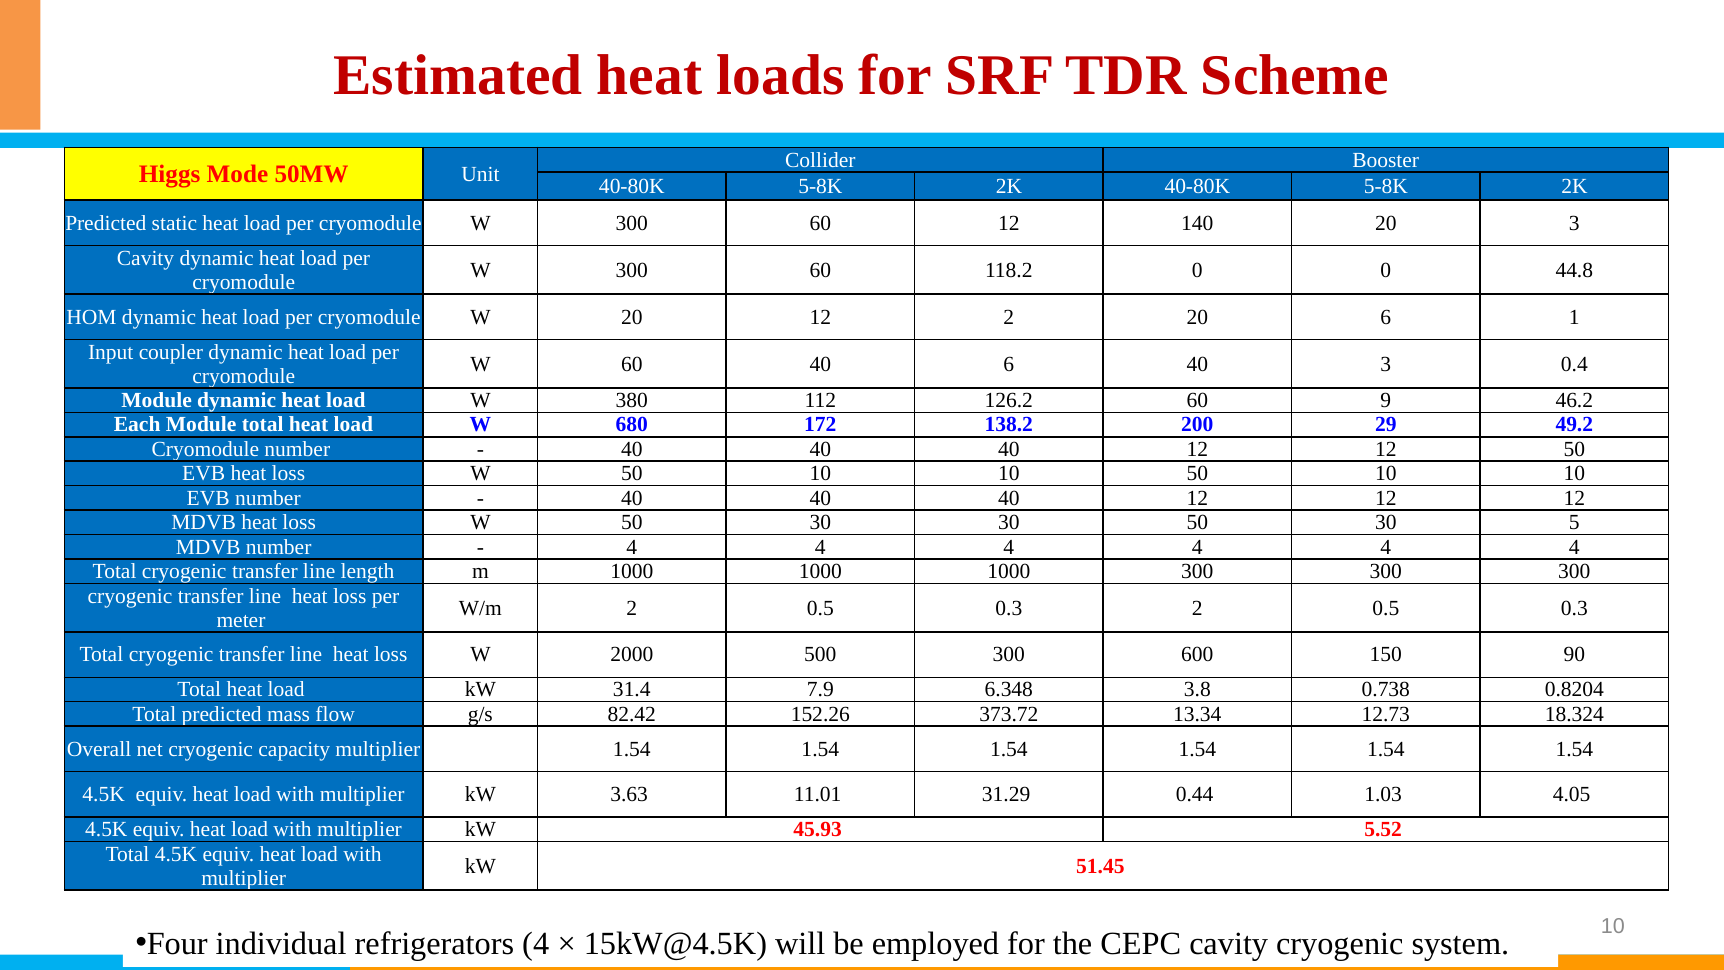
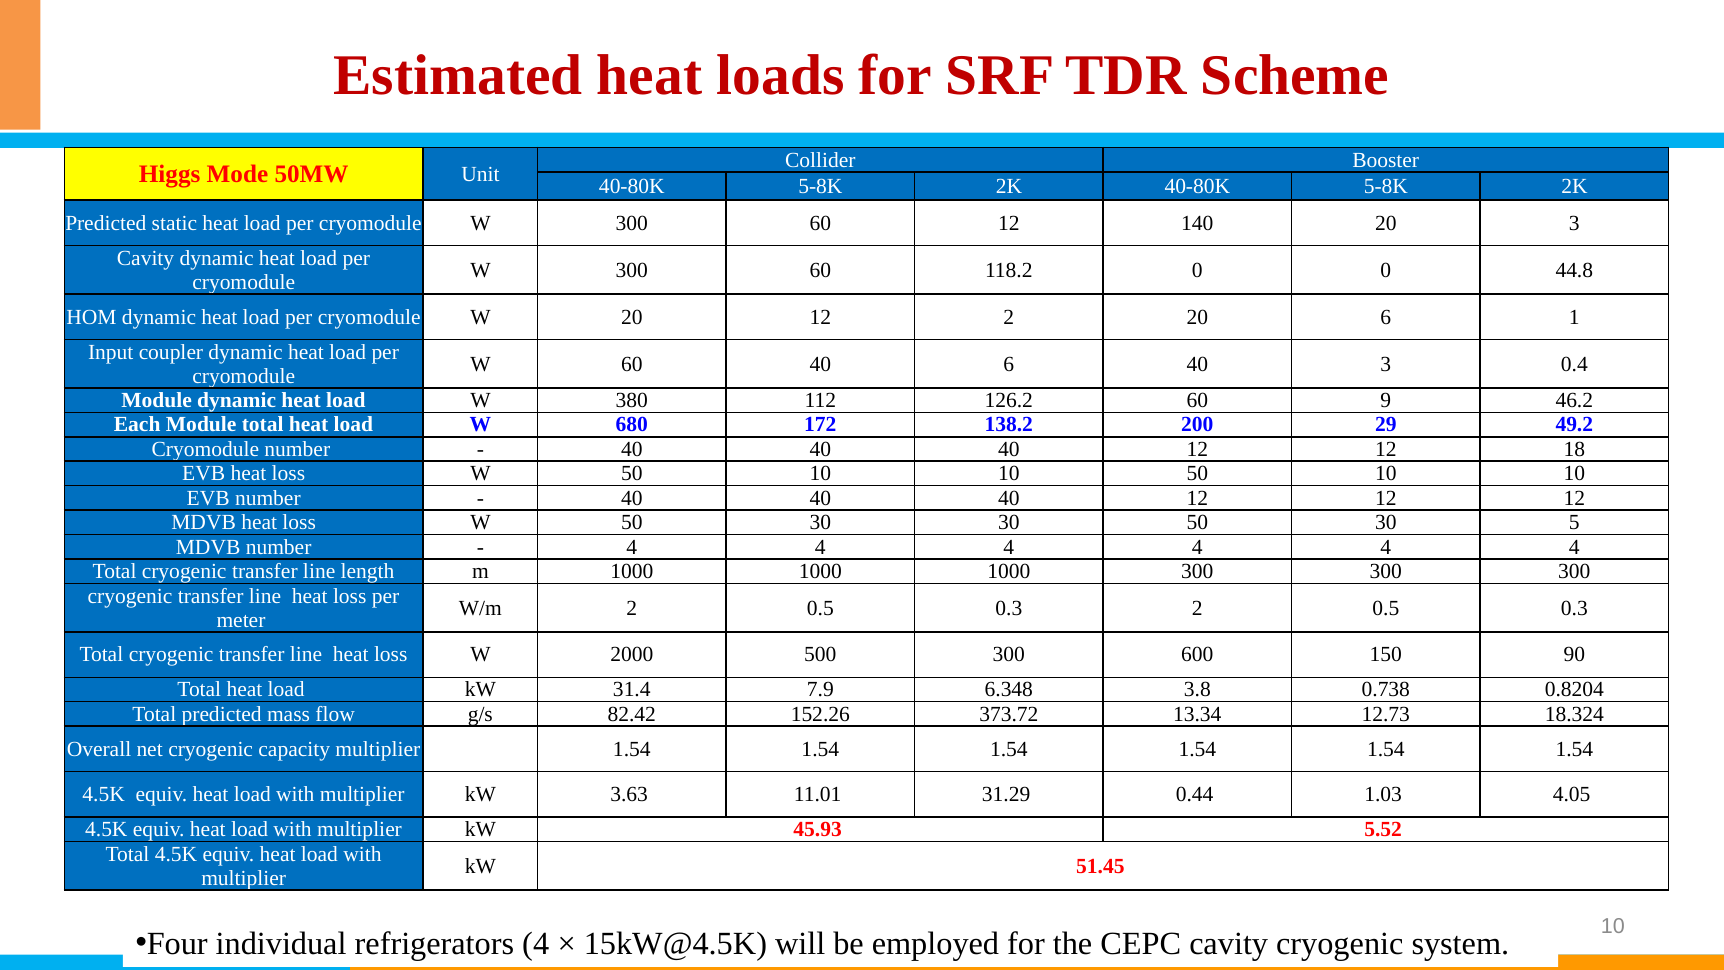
12 50: 50 -> 18 (1574, 449)
